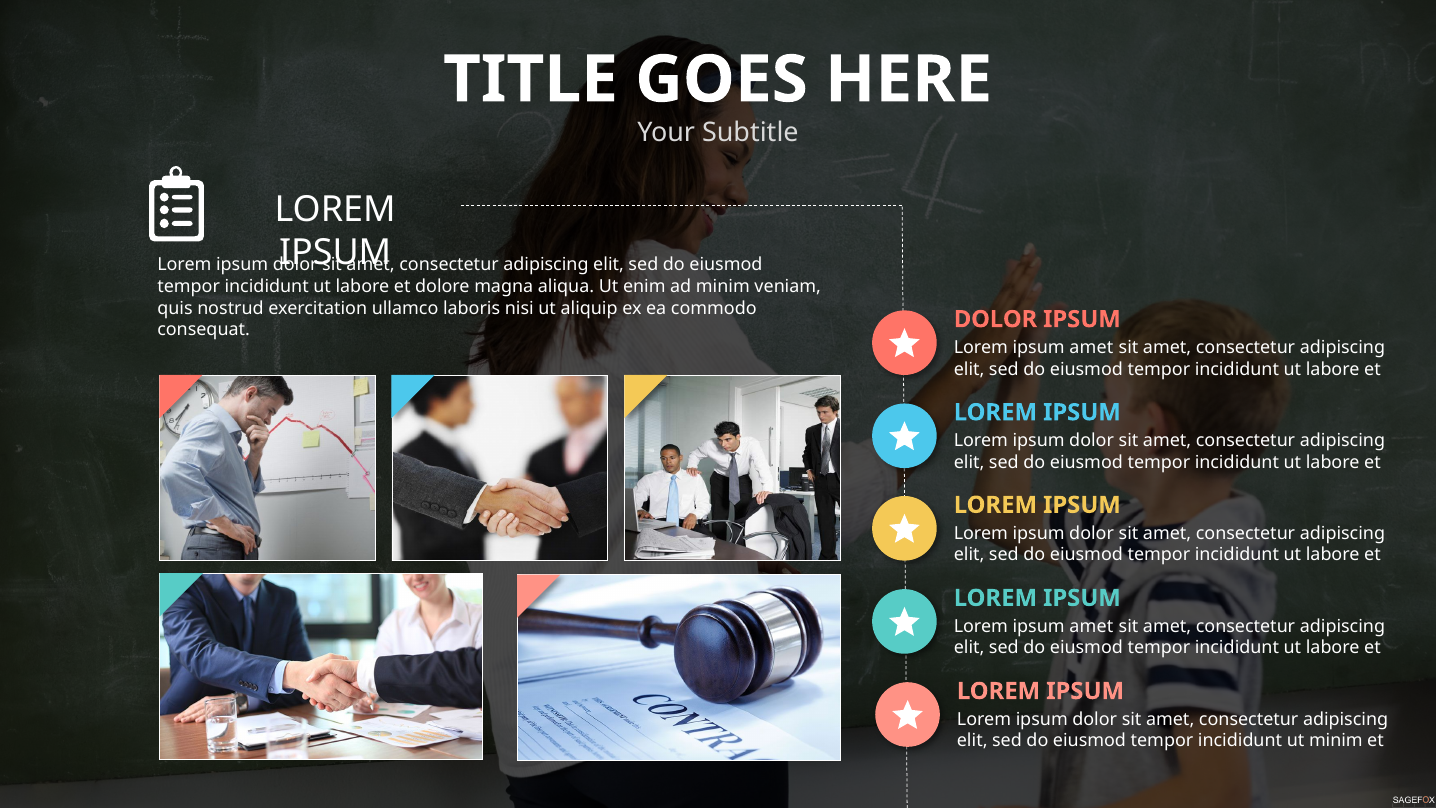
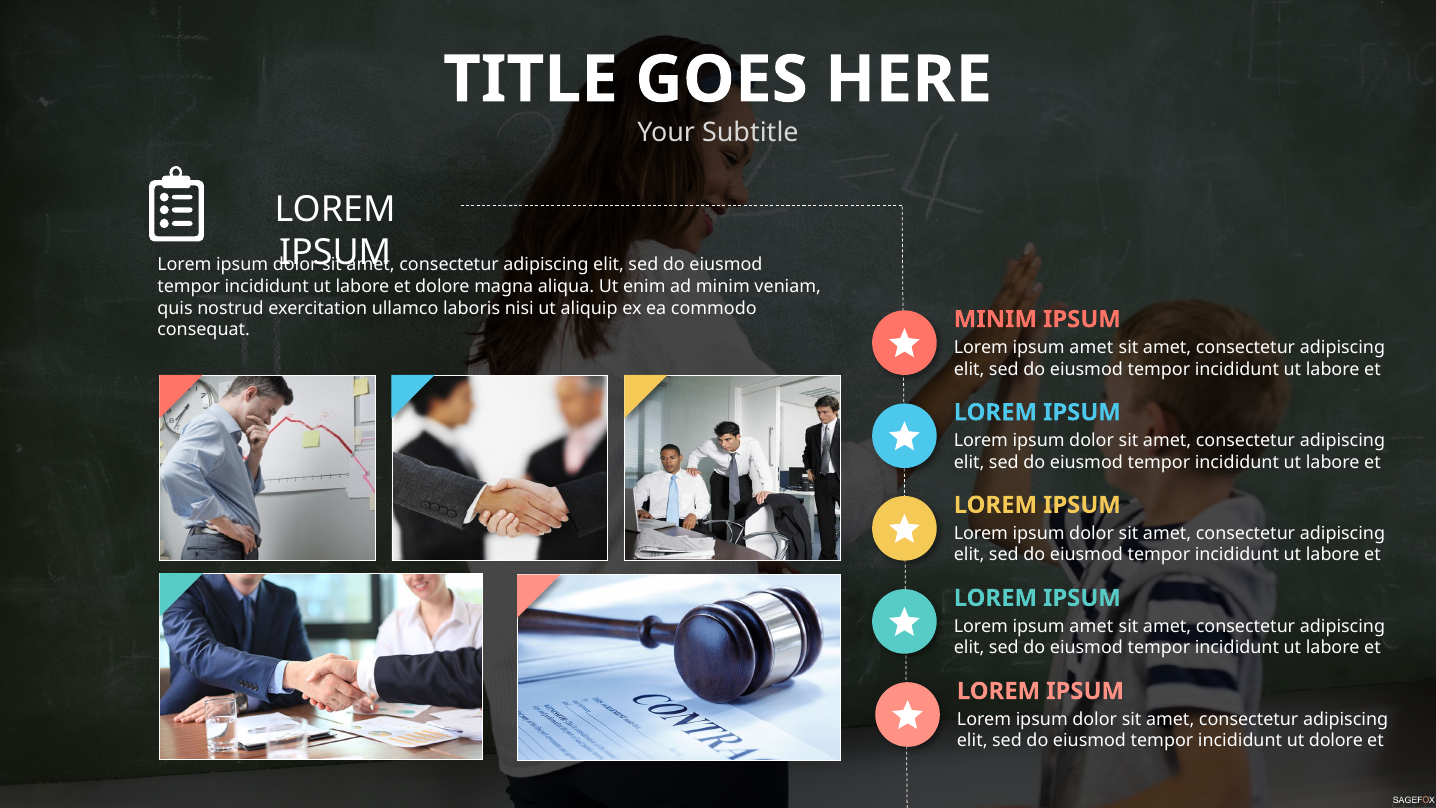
DOLOR: DOLOR -> MINIM (995, 319)
ut minim: minim -> dolore (1336, 741)
